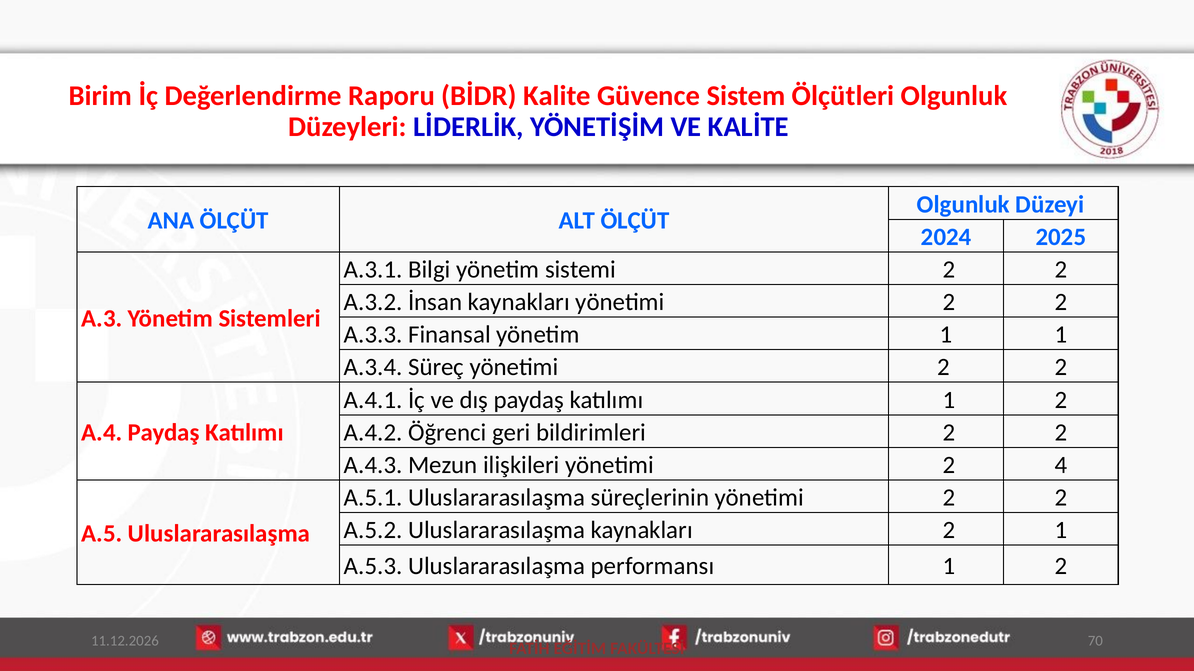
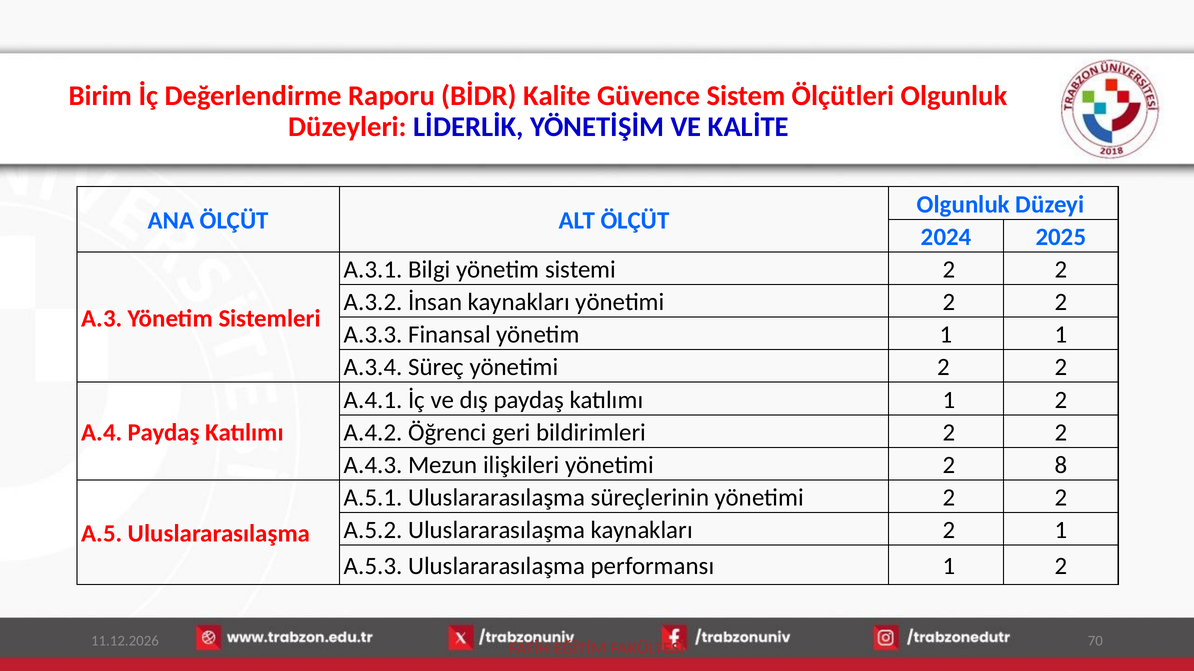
4: 4 -> 8 (1061, 465)
